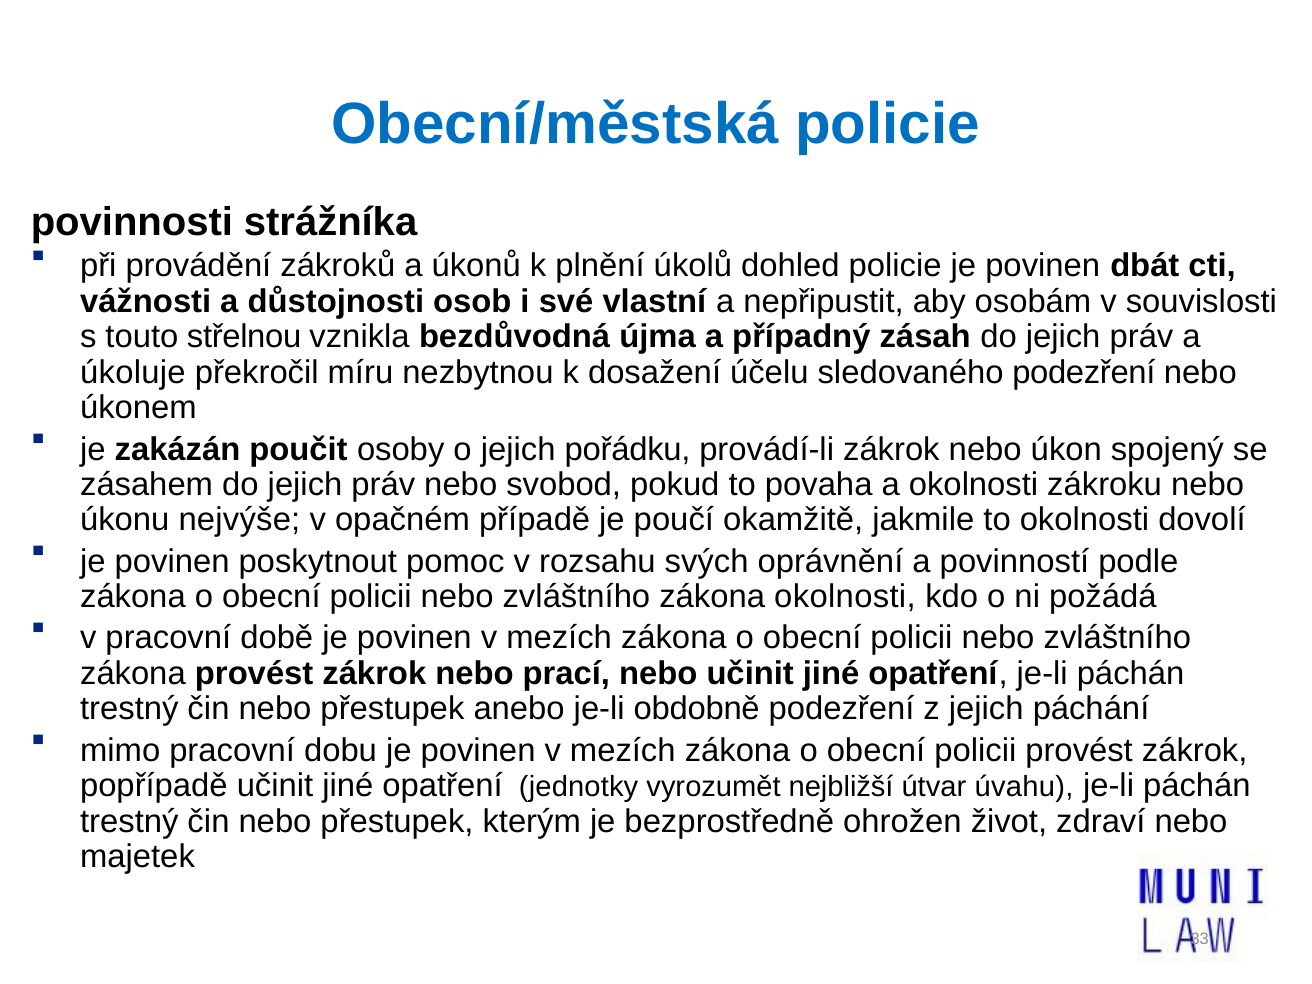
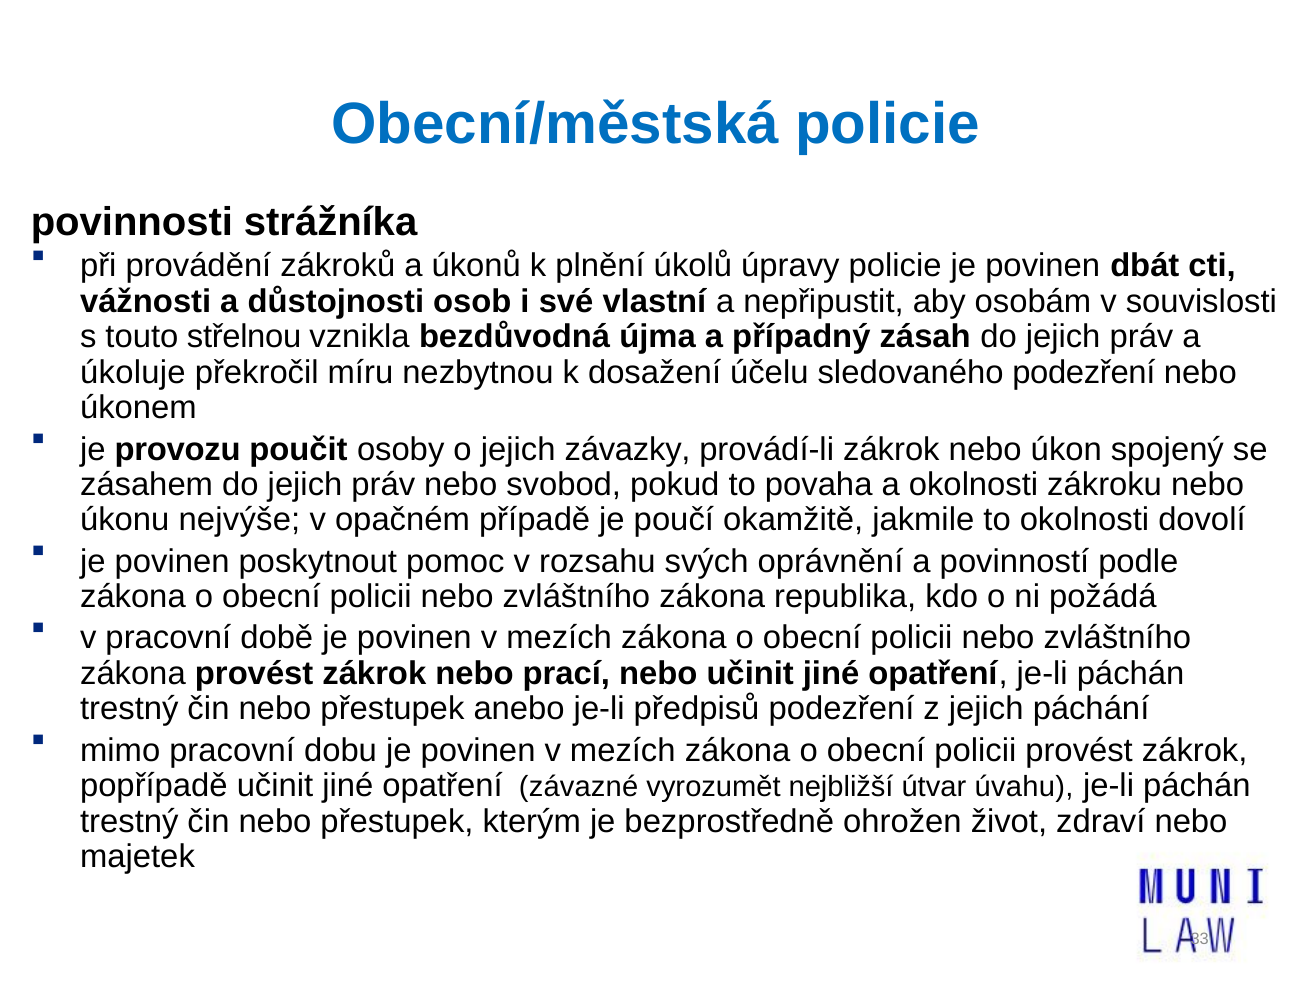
dohled: dohled -> úpravy (790, 266)
zakázán: zakázán -> provozu (178, 449)
pořádku: pořádku -> závazky (628, 449)
zákona okolnosti: okolnosti -> republika (845, 597)
obdobně: obdobně -> předpisů (697, 709)
jednotky: jednotky -> závazné (579, 787)
